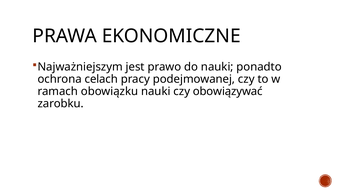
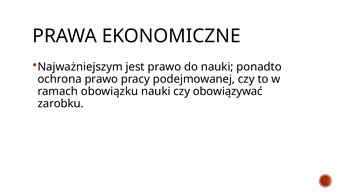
ochrona celach: celach -> prawo (101, 79)
